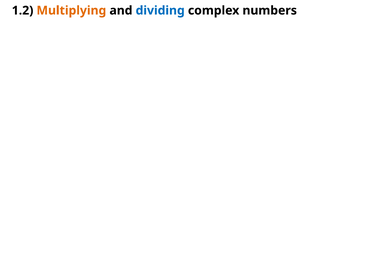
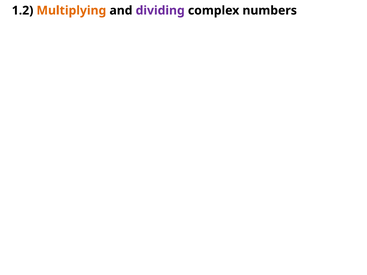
dividing colour: blue -> purple (160, 11)
